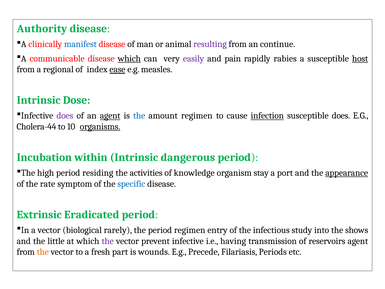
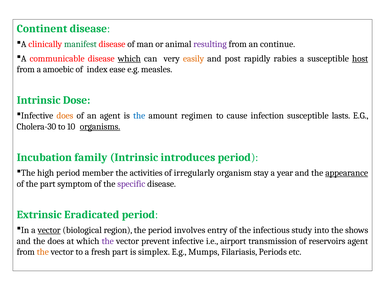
Authority: Authority -> Continent (42, 29)
manifest colour: blue -> green (80, 44)
easily colour: purple -> orange (194, 59)
pain: pain -> post (233, 59)
regional: regional -> amoebic (58, 69)
ease underline: present -> none (117, 69)
does colour: purple -> orange (65, 116)
agent underline: present -> none (110, 116)
infection underline: present -> none (267, 116)
susceptible does: does -> lasts (341, 116)
Cholera-44: Cholera-44 -> Cholera-30 (36, 127)
within: within -> family (91, 157)
dangerous: dangerous -> introduces (188, 157)
residing: residing -> member (98, 173)
knowledge: knowledge -> irregularly (194, 173)
port: port -> year (285, 173)
the rate: rate -> part (48, 184)
specific colour: blue -> purple (131, 184)
vector underline: none -> present (49, 230)
rarely: rarely -> region (118, 230)
period regimen: regimen -> involves (190, 230)
the little: little -> does (56, 241)
having: having -> airport (233, 241)
wounds: wounds -> simplex (154, 252)
Precede: Precede -> Mumps (204, 252)
